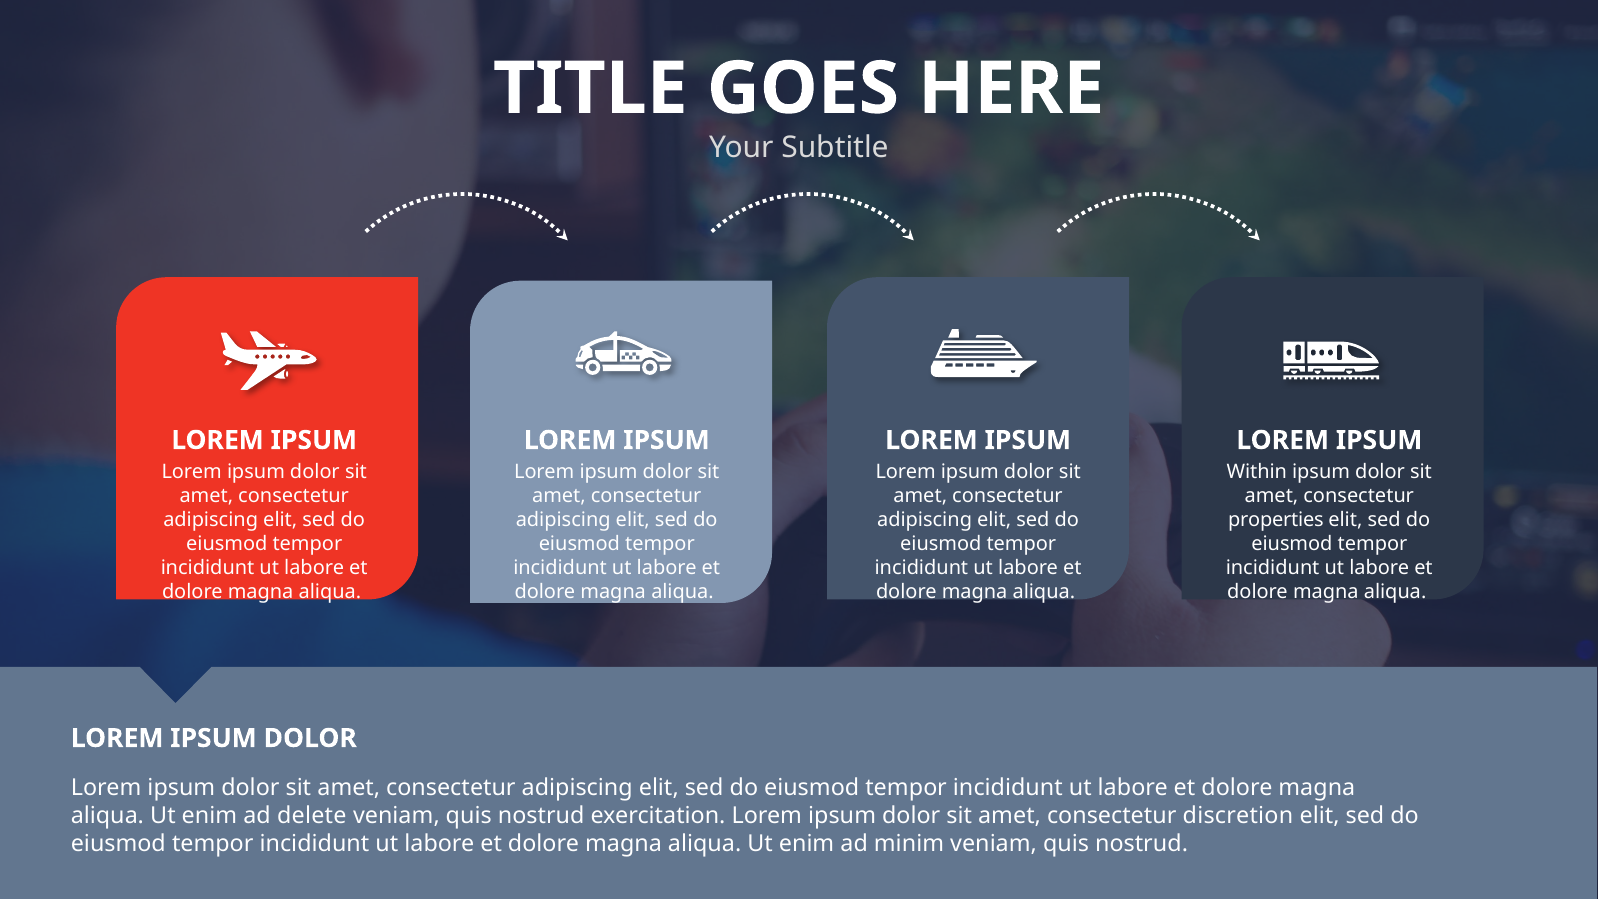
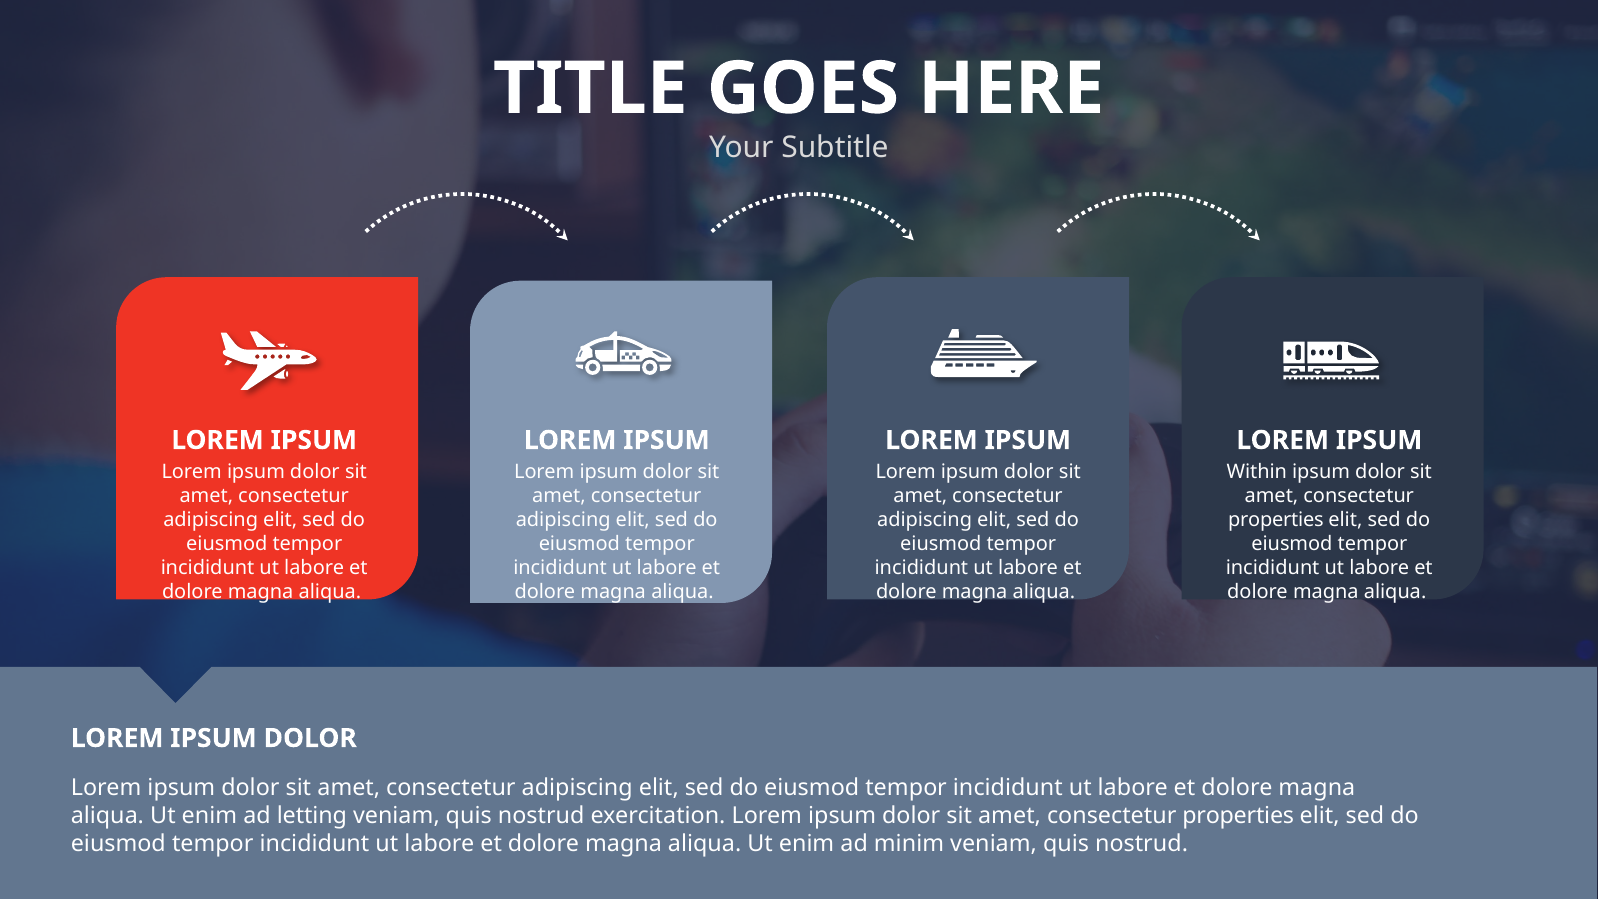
delete: delete -> letting (312, 816)
discretion: discretion -> properties (1238, 816)
